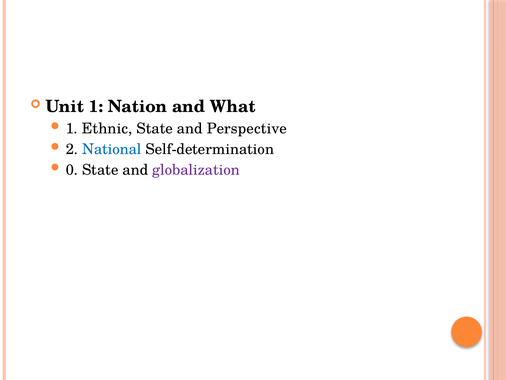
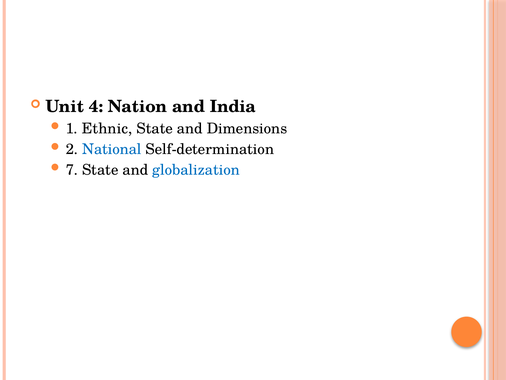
Unit 1: 1 -> 4 (96, 107)
What: What -> India (233, 107)
Perspective: Perspective -> Dimensions (247, 128)
0: 0 -> 7 (72, 170)
globalization colour: purple -> blue (196, 170)
